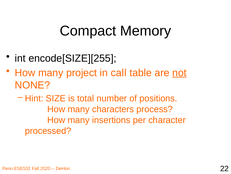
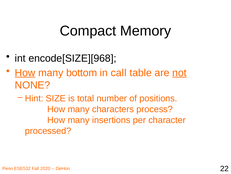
encode[SIZE][255: encode[SIZE][255 -> encode[SIZE][968 (72, 58)
How underline: none -> present (25, 72)
project: project -> bottom (82, 72)
